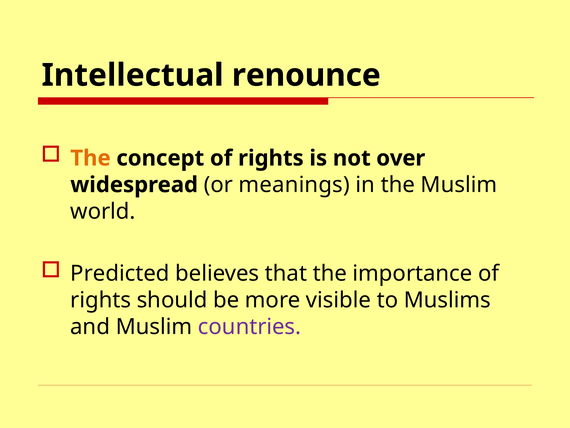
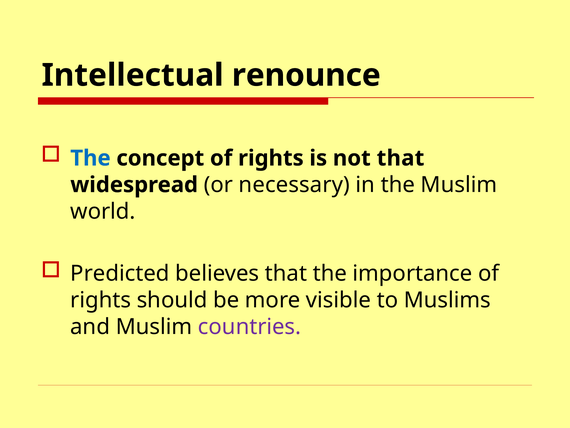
The colour: orange -> blue (90, 158)
not over: over -> that (401, 158)
meanings: meanings -> necessary (294, 185)
